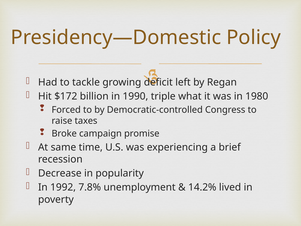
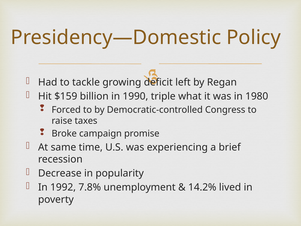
$172: $172 -> $159 (66, 96)
